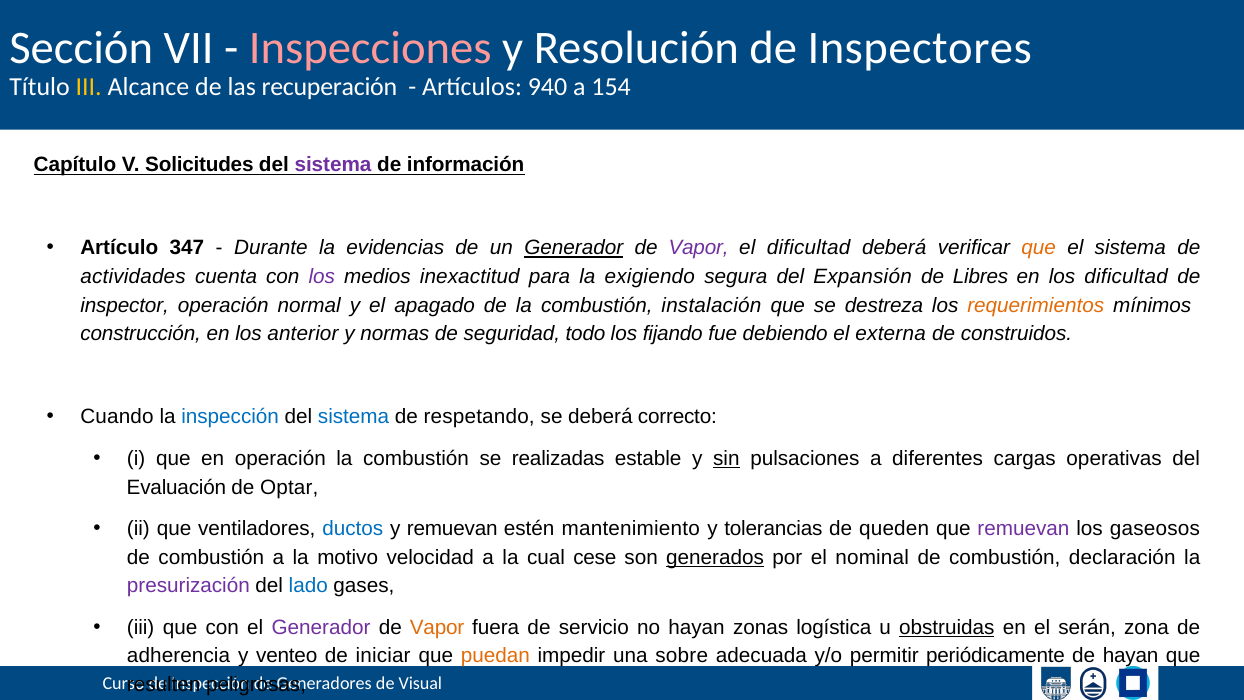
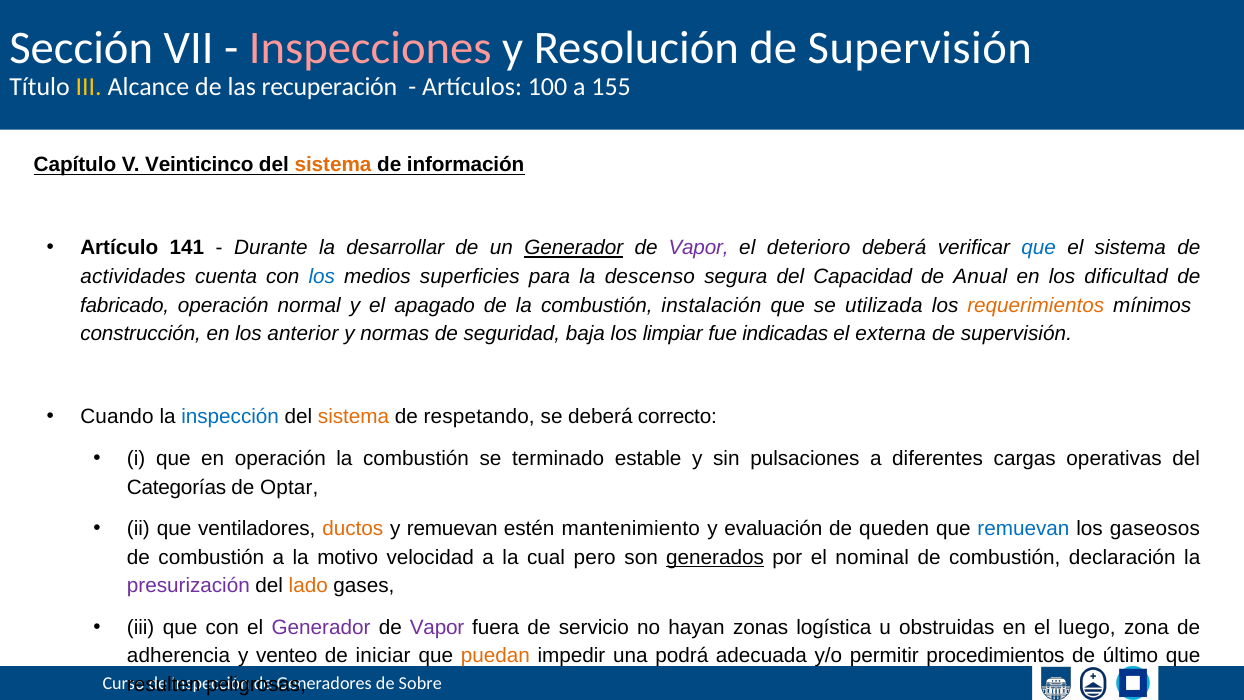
Resolución de Inspectores: Inspectores -> Supervisión (920, 48)
940: 940 -> 100 (548, 87)
154: 154 -> 155 (611, 87)
Solicitudes: Solicitudes -> Veinticinco (199, 165)
sistema colour: purple -> orange (333, 165)
347: 347 -> 141 (187, 248)
evidencias: evidencias -> desarrollar (395, 248)
el dificultad: dificultad -> deterioro (809, 248)
que colour: orange -> blue (1039, 248)
los colour: purple -> blue (322, 277)
inexactitud: inexactitud -> superficies (470, 277)
exigiendo: exigiendo -> descenso (650, 277)
Expansión: Expansión -> Capacidad (863, 277)
Libres: Libres -> Anual (980, 277)
inspector: inspector -> fabricado (125, 305)
destreza: destreza -> utilizada (884, 305)
todo: todo -> baja (585, 334)
fijando: fijando -> limpiar (673, 334)
debiendo: debiendo -> indicadas (785, 334)
construidos: construidos -> supervisión (1016, 334)
sistema colour: blue -> orange (354, 417)
realizadas: realizadas -> terminado (558, 458)
sin underline: present -> none (726, 458)
Evaluación: Evaluación -> Categorías (176, 487)
ductos colour: blue -> orange (353, 529)
tolerancias: tolerancias -> evaluación (773, 529)
remuevan colour: purple -> blue (1023, 529)
cese: cese -> pero (595, 557)
lado colour: blue -> orange (308, 586)
Vapor colour: orange -> purple (437, 627)
obstruidas underline: present -> none (947, 627)
serán: serán -> luego (1087, 627)
sobre: sobre -> podrá (682, 656)
periódicamente: periódicamente -> procedimientos (996, 656)
de hayan: hayan -> último (1131, 656)
de Visual: Visual -> Sobre (420, 683)
